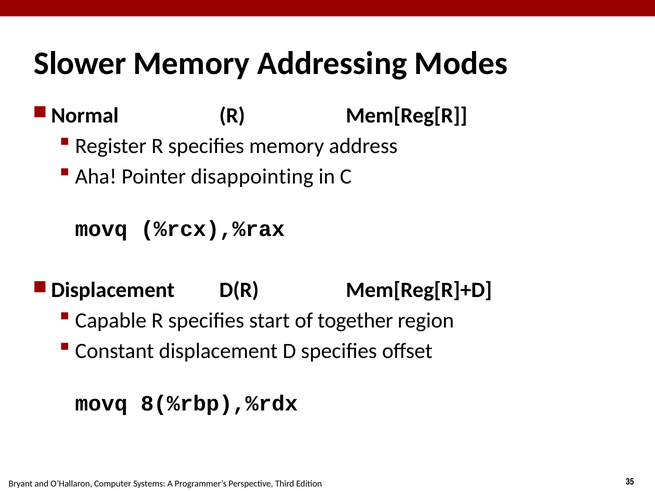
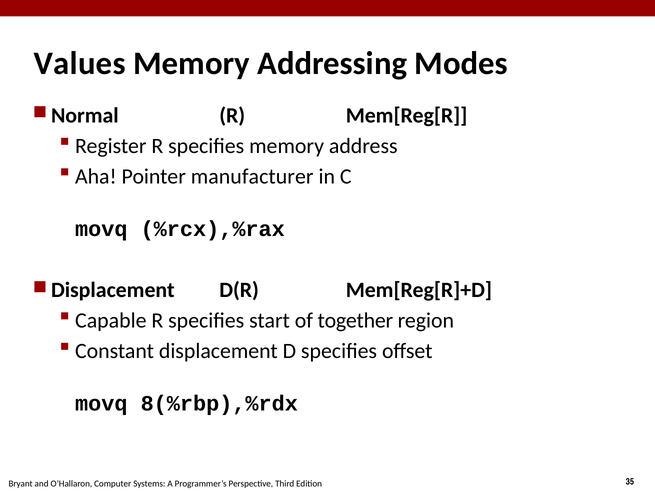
Slower: Slower -> Values (80, 64)
disappointing: disappointing -> manufacturer (252, 177)
